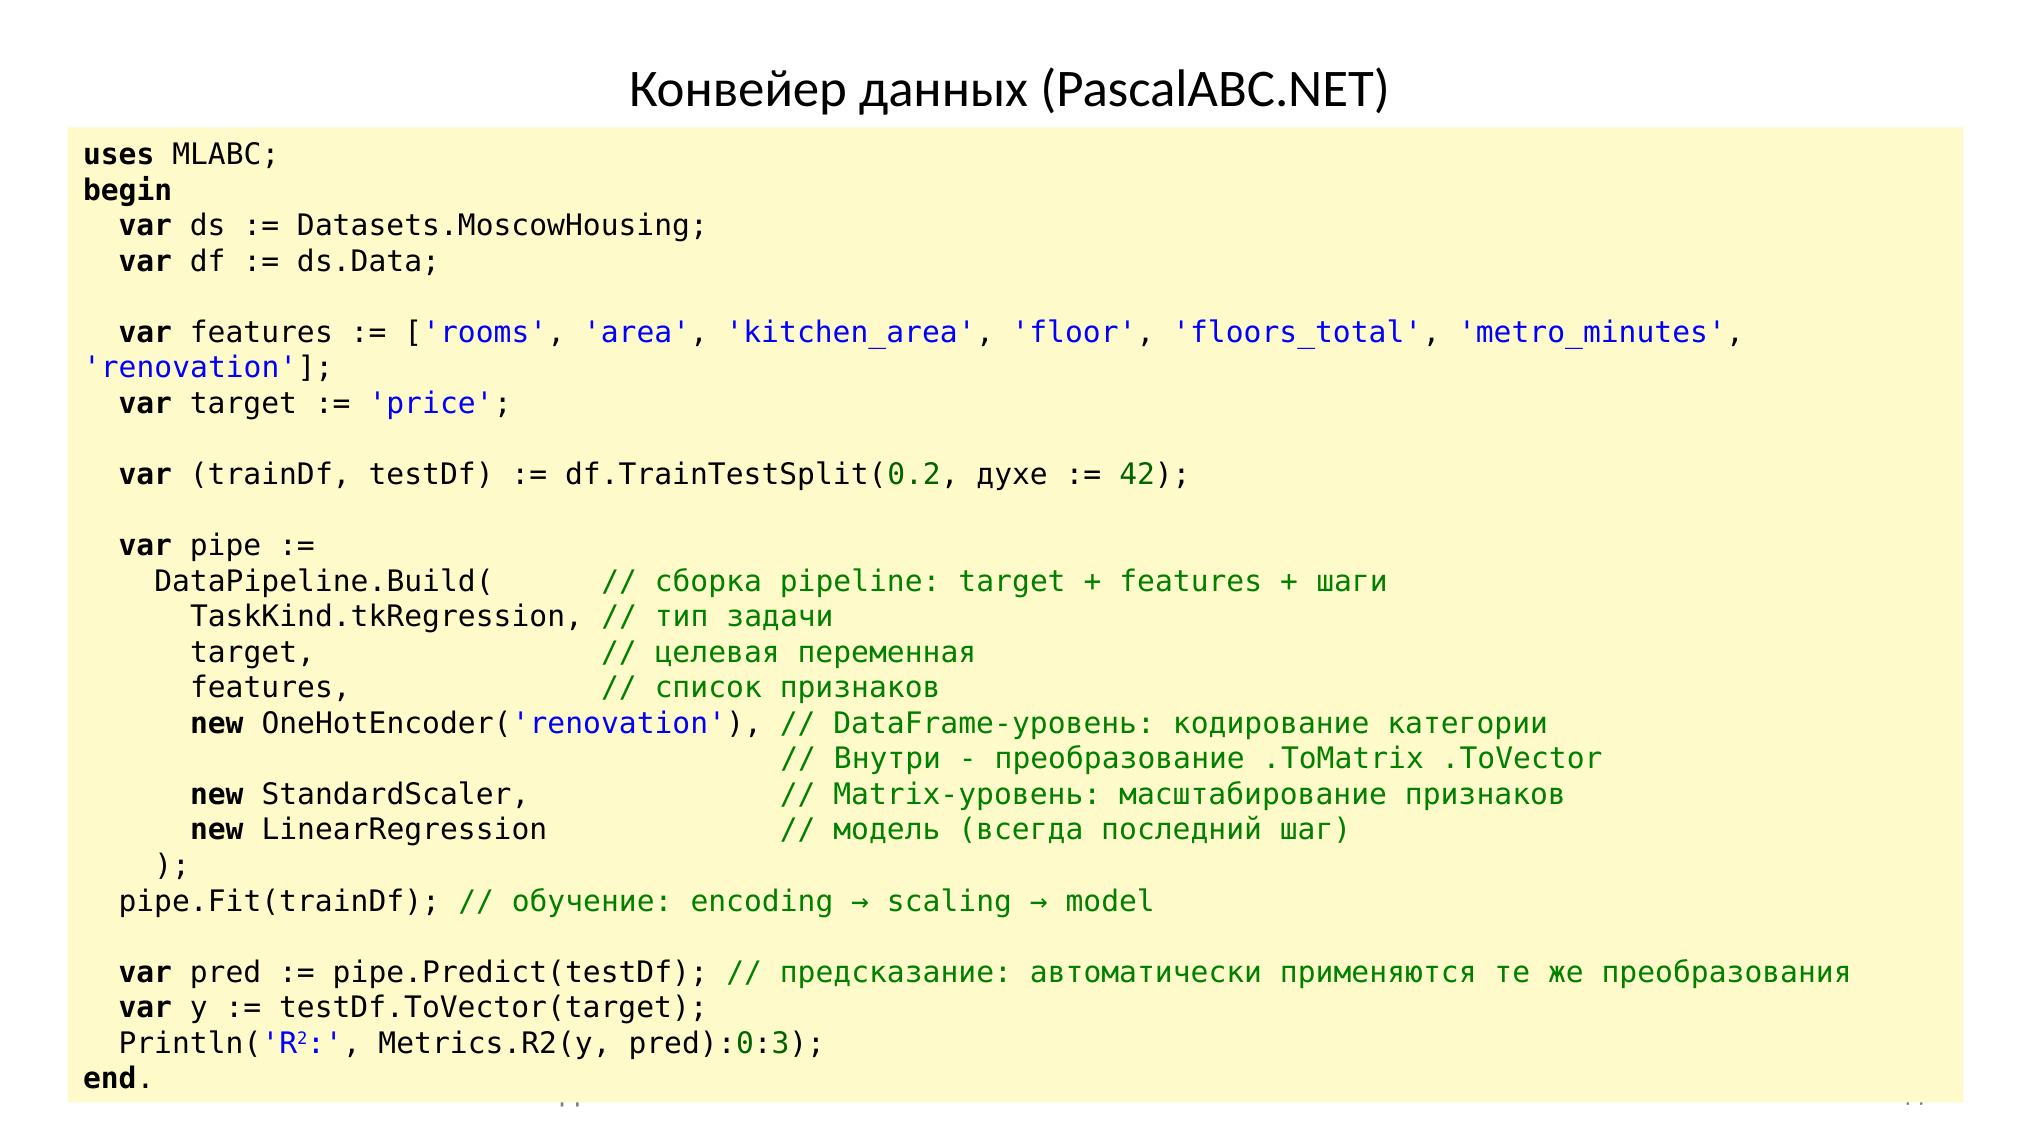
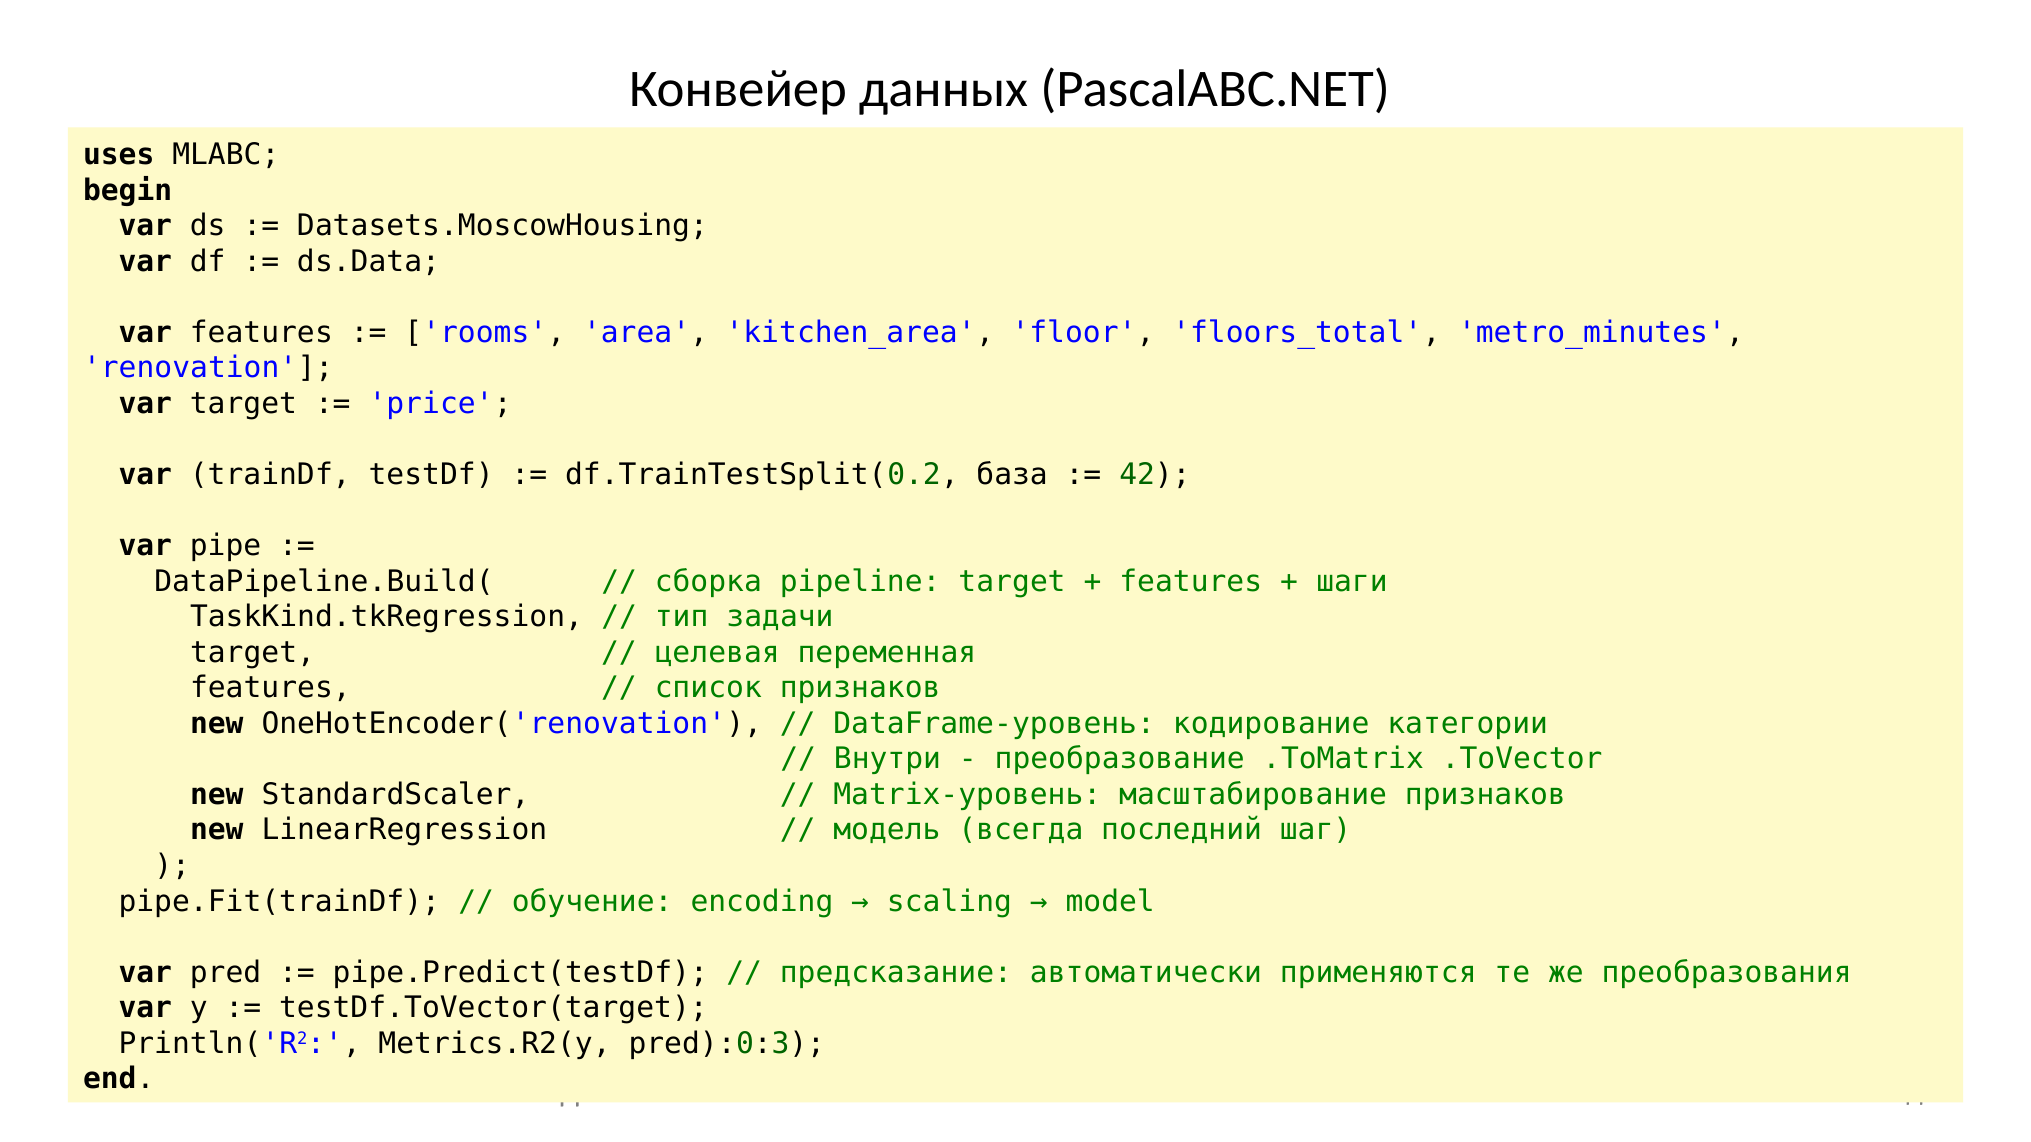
духе: духе -> база (1012, 475)
